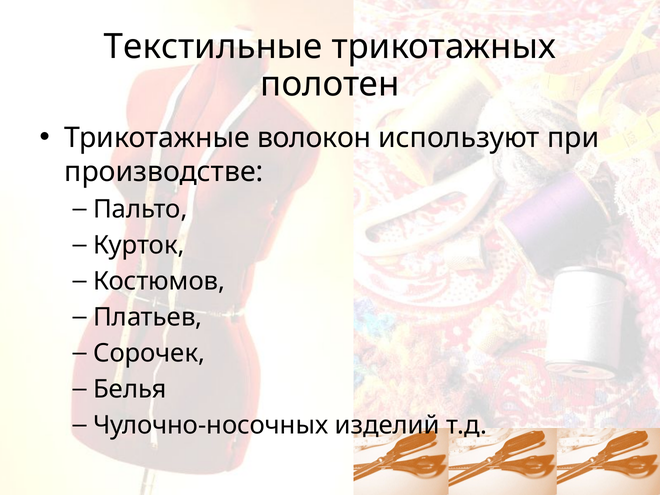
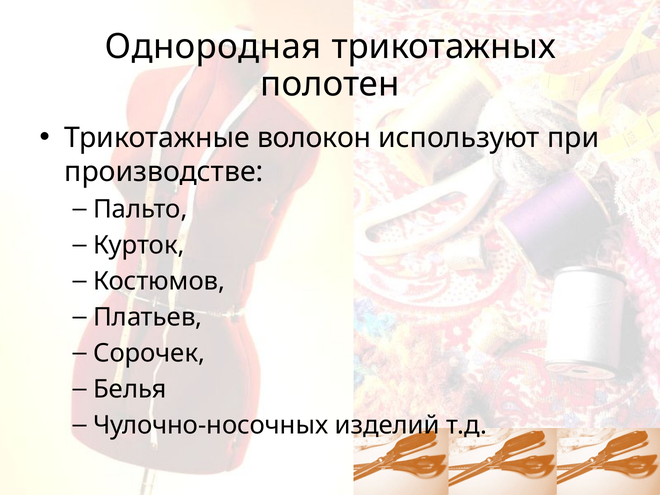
Текстильные: Текстильные -> Однородная (213, 47)
